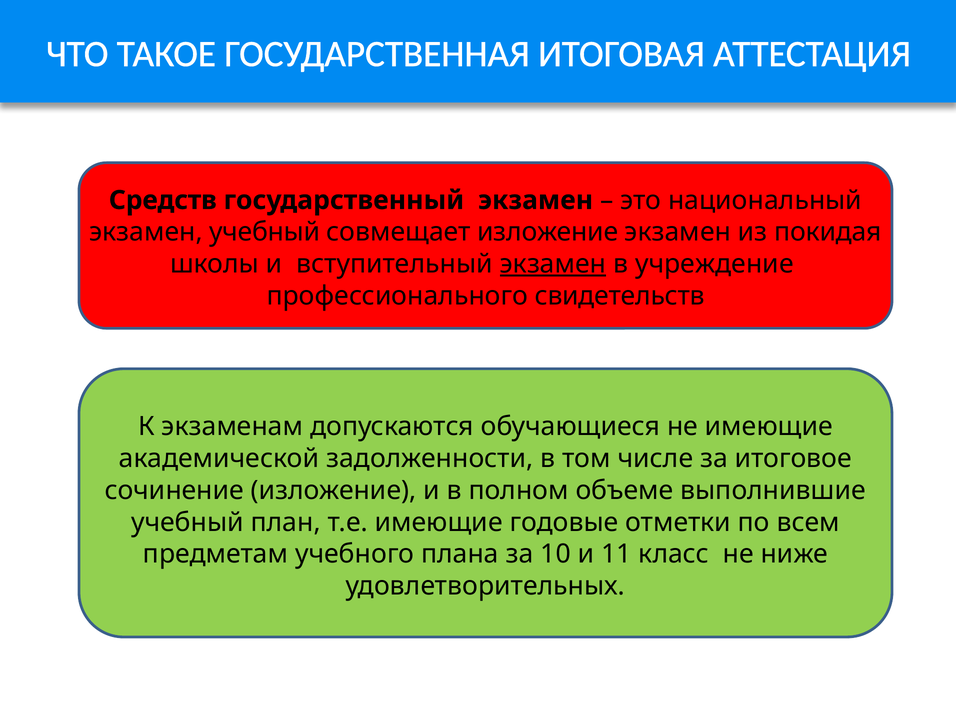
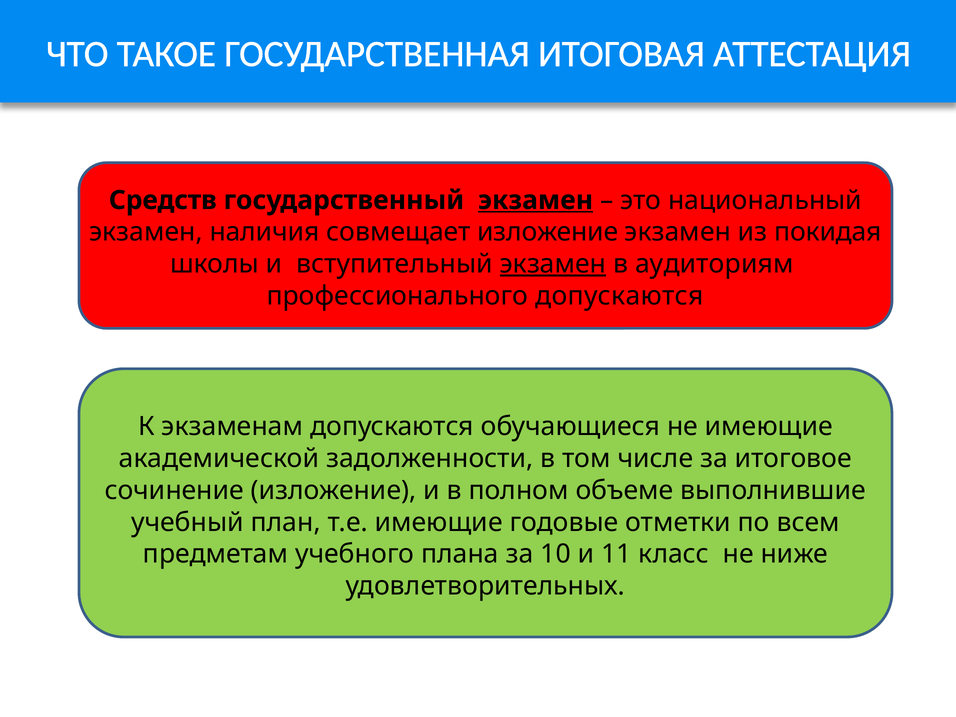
экзамен underline: none -> present (536, 200)
экзамен учебный: учебный -> наличия (265, 232)
учреждение: учреждение -> аудиториям (714, 264)
профессионального свидетельств: свидетельств -> допускаются (619, 296)
